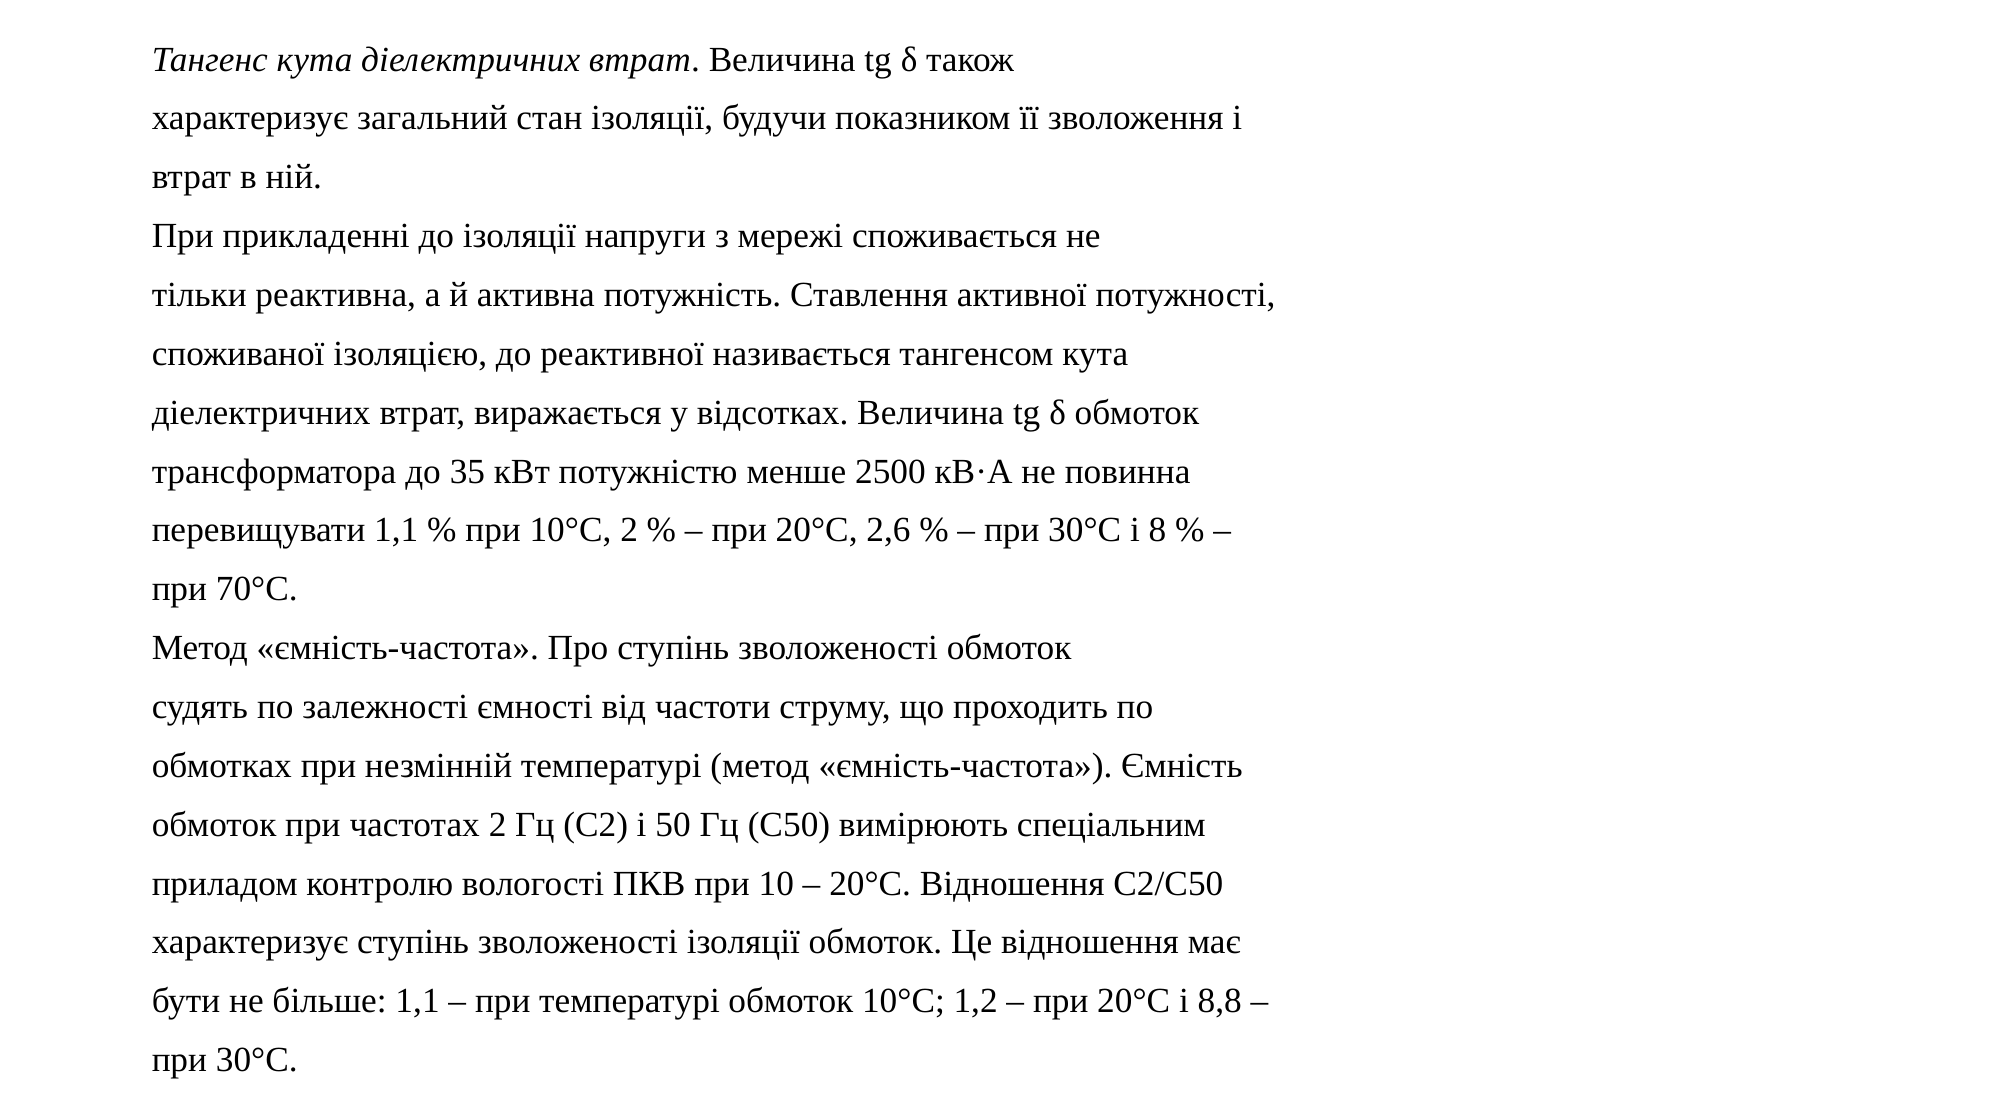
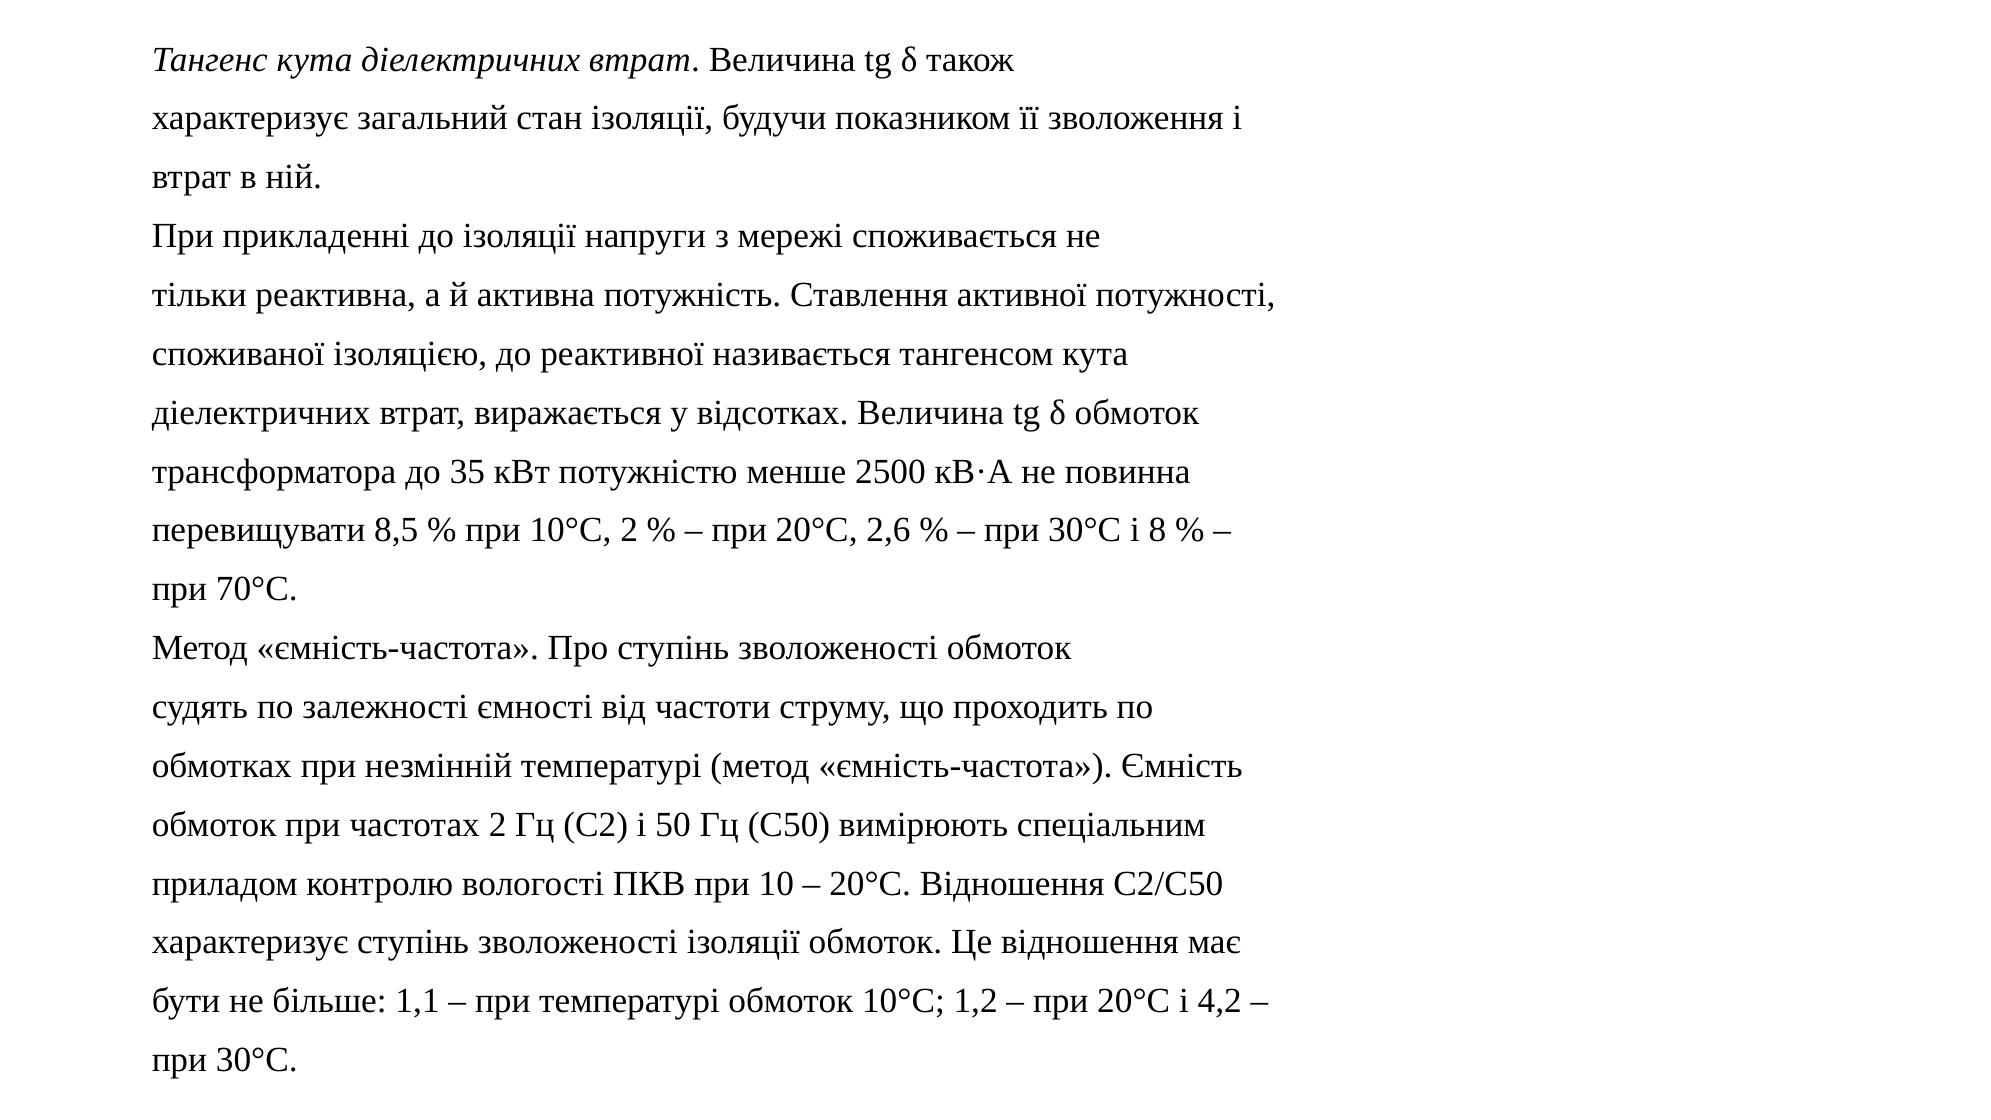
перевищувати 1,1: 1,1 -> 8,5 (396, 530)
8,8: 8,8 -> 4,2 (1220, 1001)
